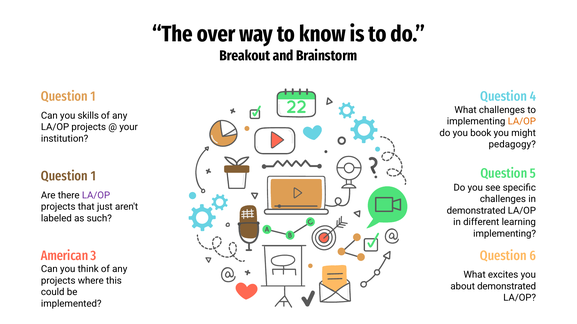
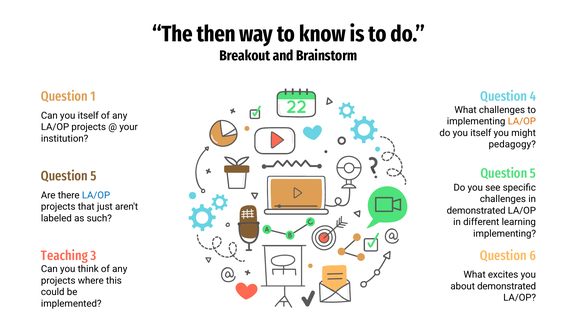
over: over -> then (216, 34)
Can you skills: skills -> itself (88, 116)
do you book: book -> itself (481, 133)
1: 1 -> 5 (93, 176)
LA/OP colour: purple -> blue (96, 196)
American: American -> Teaching (64, 256)
